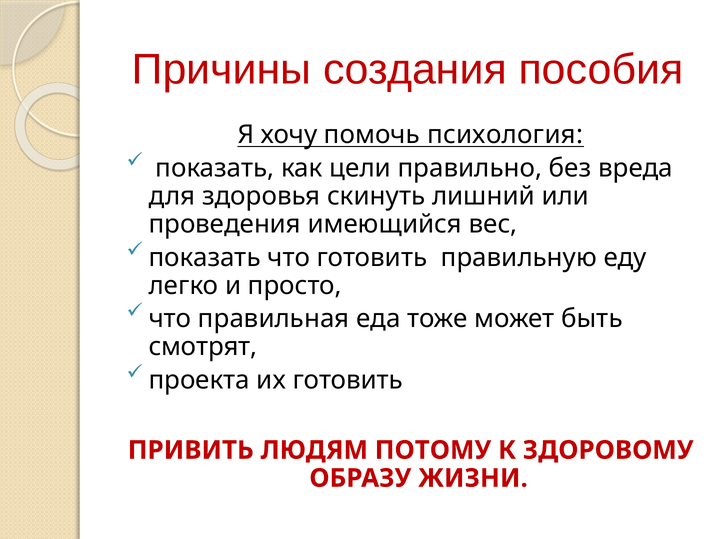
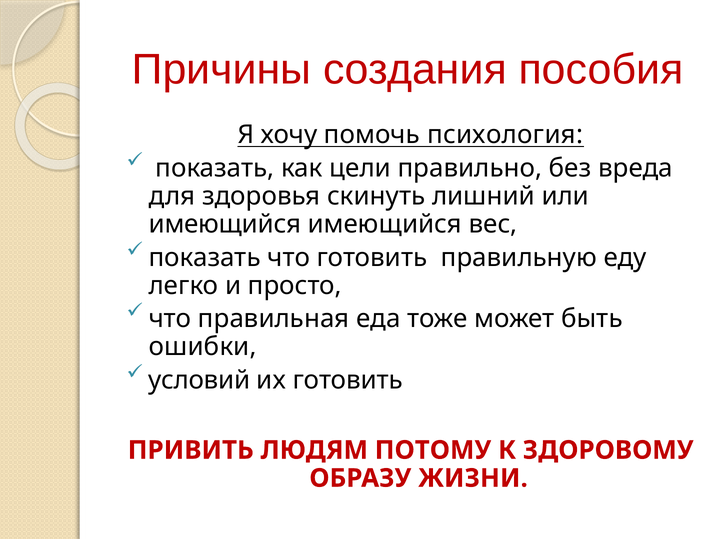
проведения: проведения -> имеющийся (225, 224)
смотрят: смотрят -> ошибки (203, 347)
проекта: проекта -> условий (199, 380)
